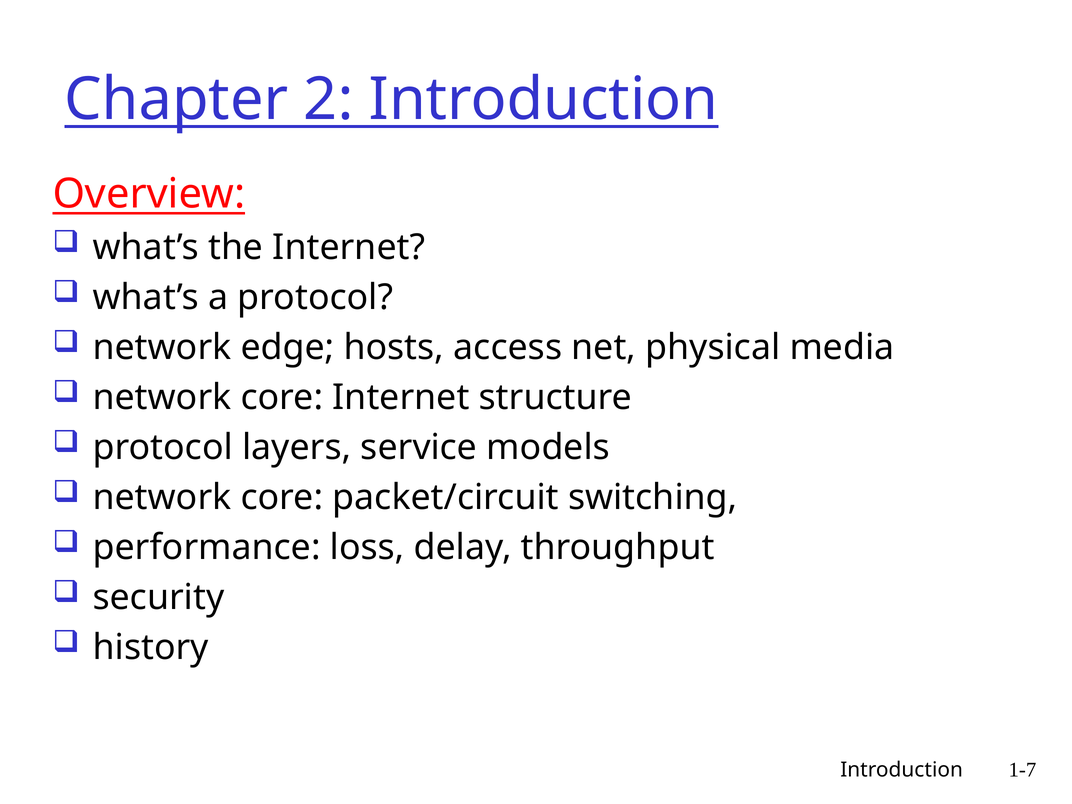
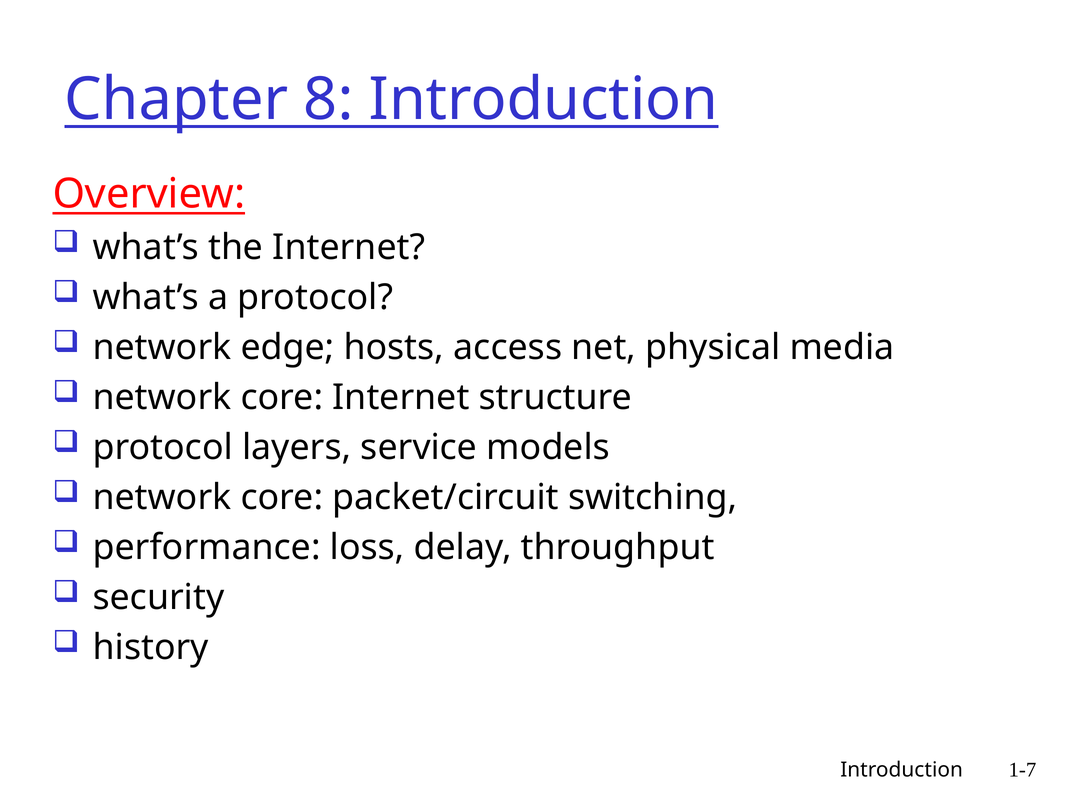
2: 2 -> 8 (328, 99)
